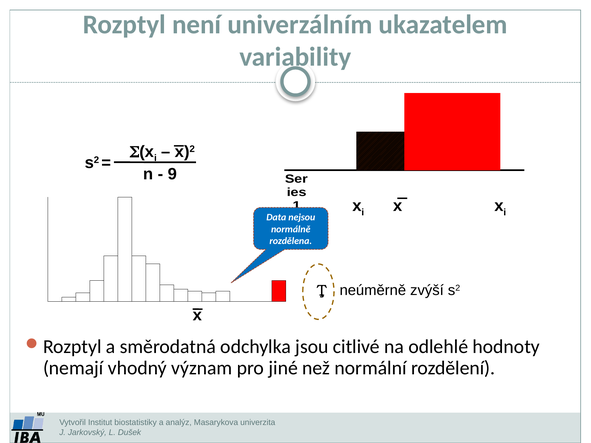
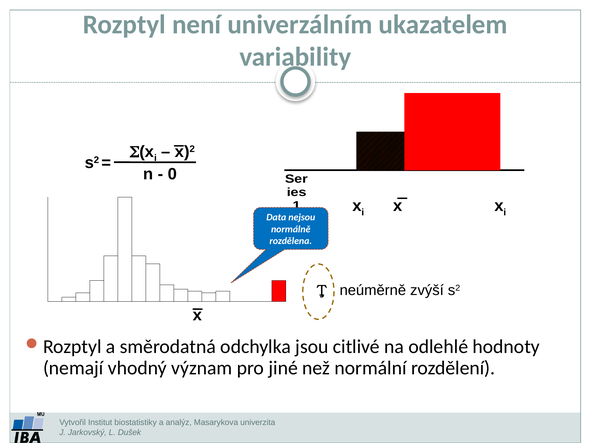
9: 9 -> 0 (172, 174)
